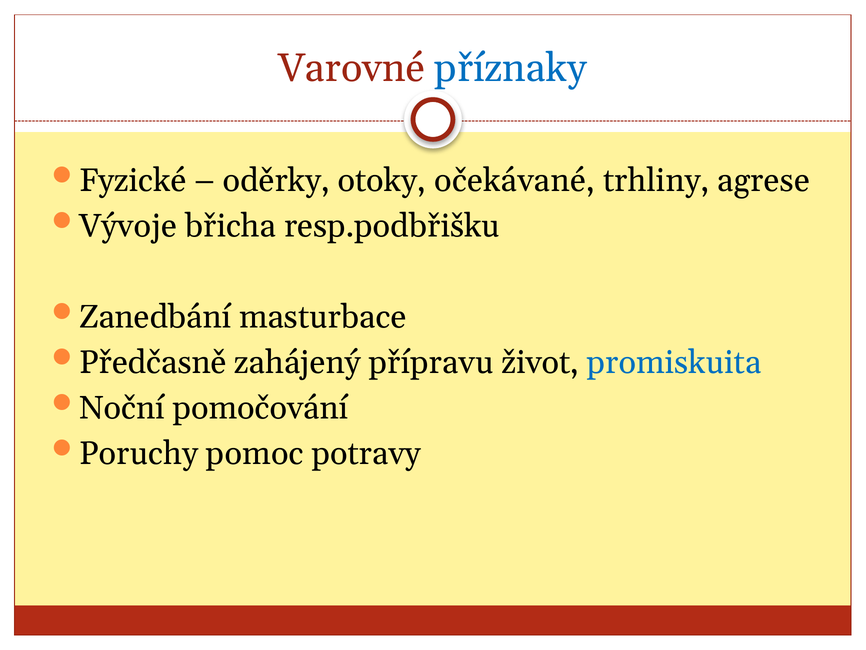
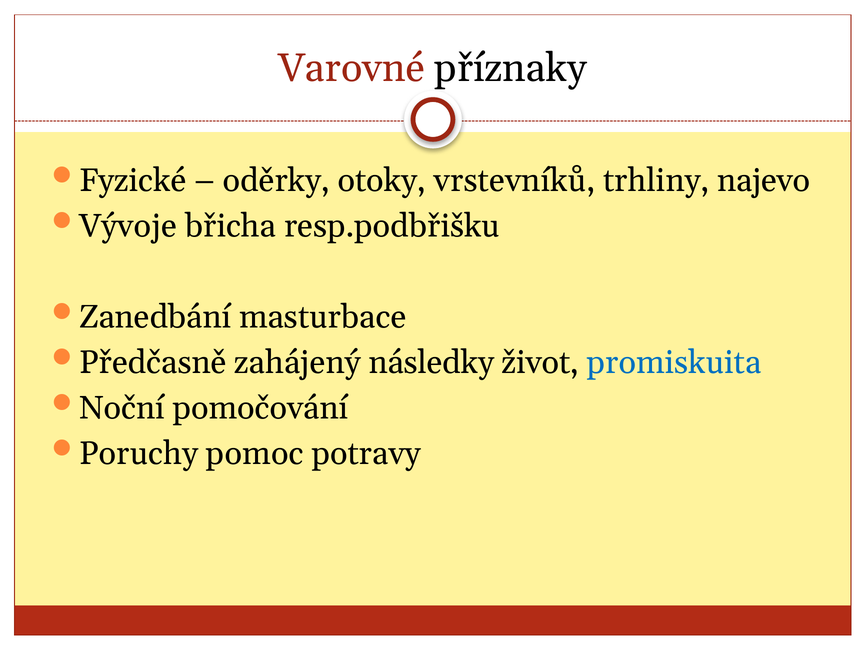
příznaky colour: blue -> black (510, 68)
očekávané: očekávané -> vrstevníků (515, 180)
agrese: agrese -> najevo (764, 180)
přípravu: přípravu -> následky (431, 362)
